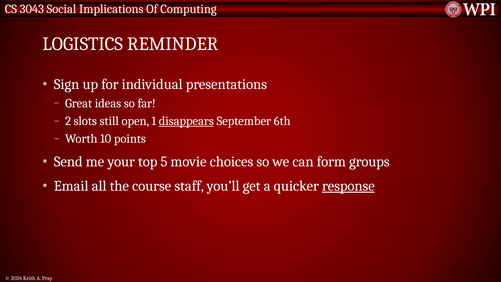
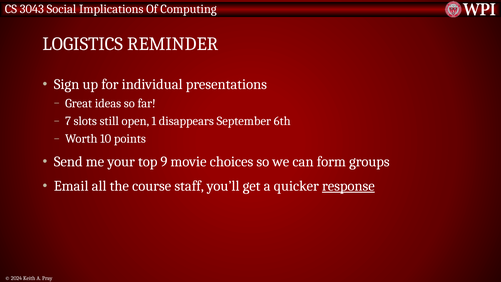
2: 2 -> 7 (68, 121)
disappears underline: present -> none (186, 121)
5: 5 -> 9 (164, 162)
